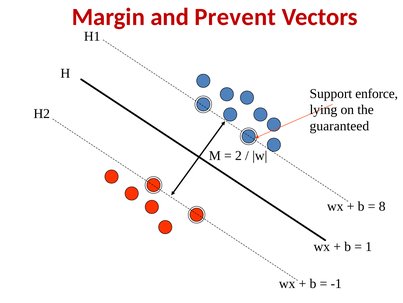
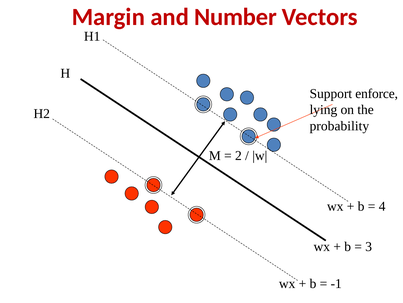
Prevent: Prevent -> Number (236, 17)
guaranteed: guaranteed -> probability (339, 126)
8: 8 -> 4 (382, 206)
1: 1 -> 3 (369, 246)
